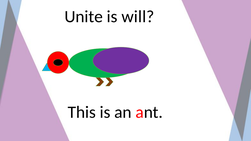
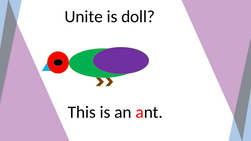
will: will -> doll (138, 17)
